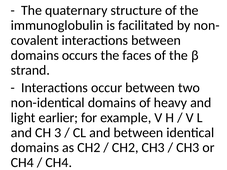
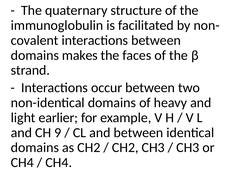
occurs: occurs -> makes (80, 55)
3: 3 -> 9 (58, 133)
